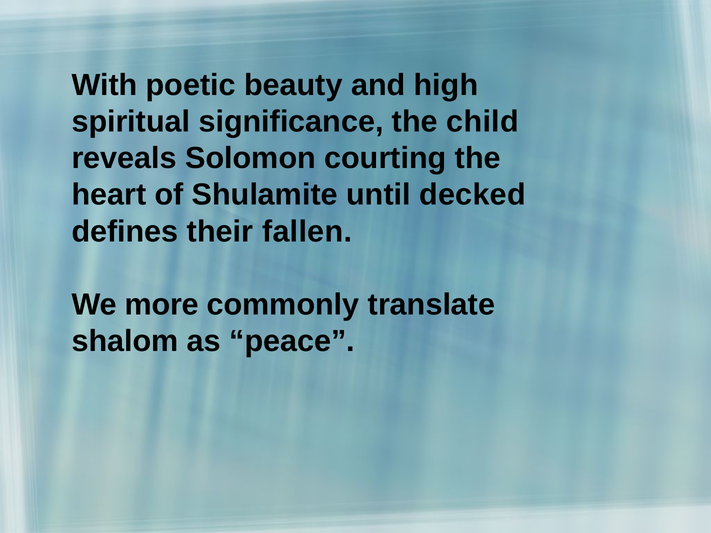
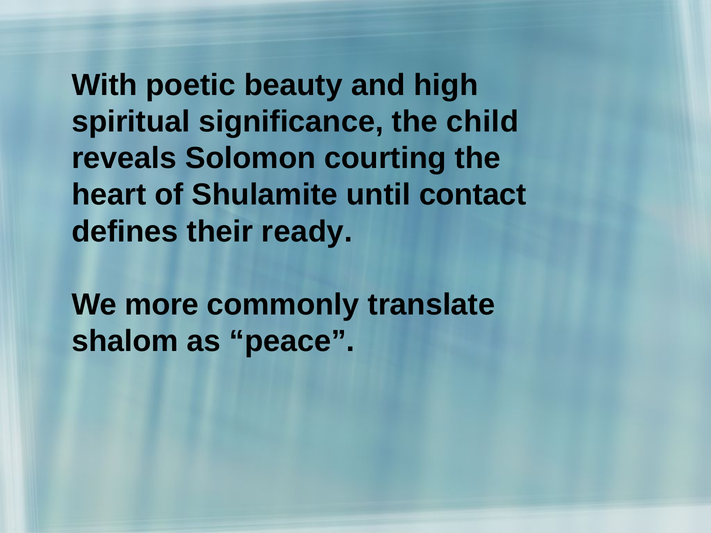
decked: decked -> contact (473, 195)
fallen: fallen -> ready (307, 232)
